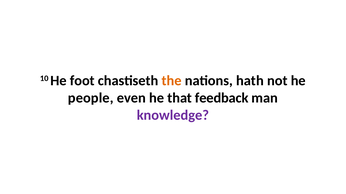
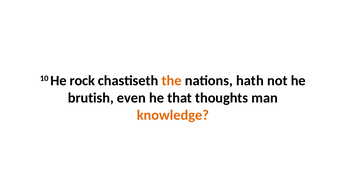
foot: foot -> rock (82, 81)
people: people -> brutish (91, 98)
feedback: feedback -> thoughts (222, 98)
knowledge colour: purple -> orange (173, 116)
